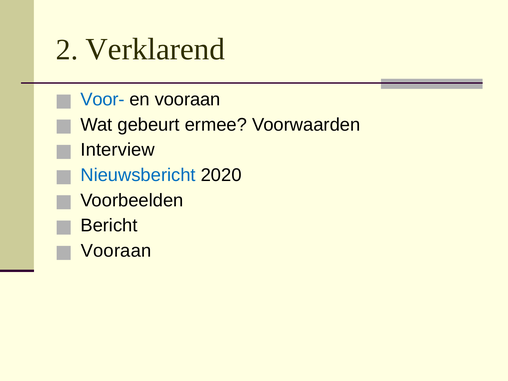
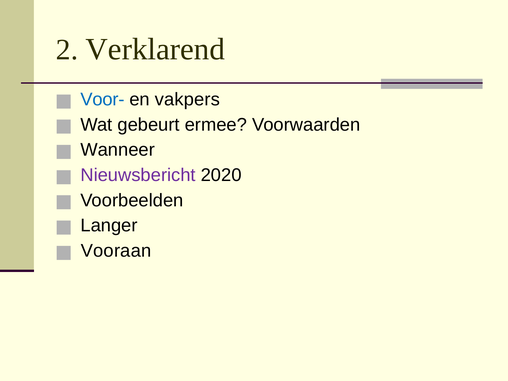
en vooraan: vooraan -> vakpers (187, 99)
Interview: Interview -> Wanneer (118, 150)
Nieuwsbericht colour: blue -> purple (138, 175)
Bericht: Bericht -> Langer (109, 226)
